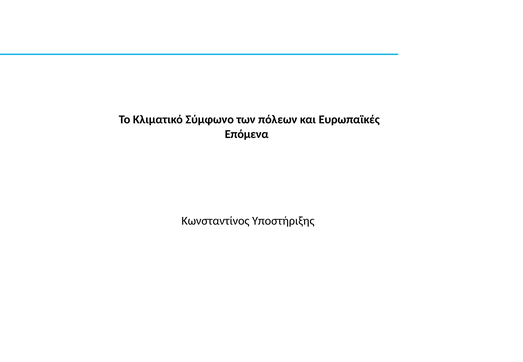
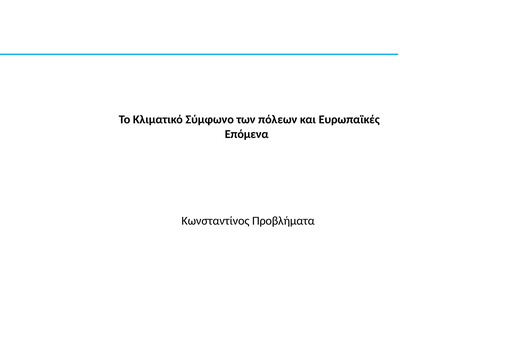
Υποστήριξης: Υποστήριξης -> Προβλήματα (283, 221)
